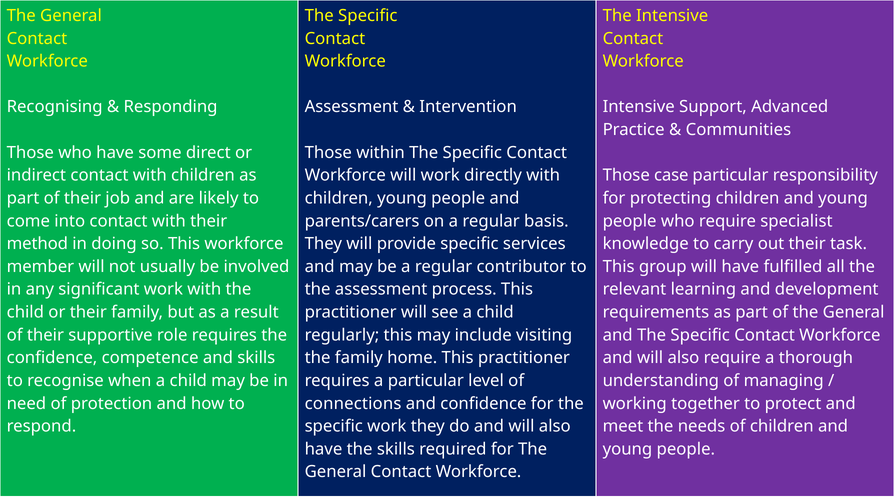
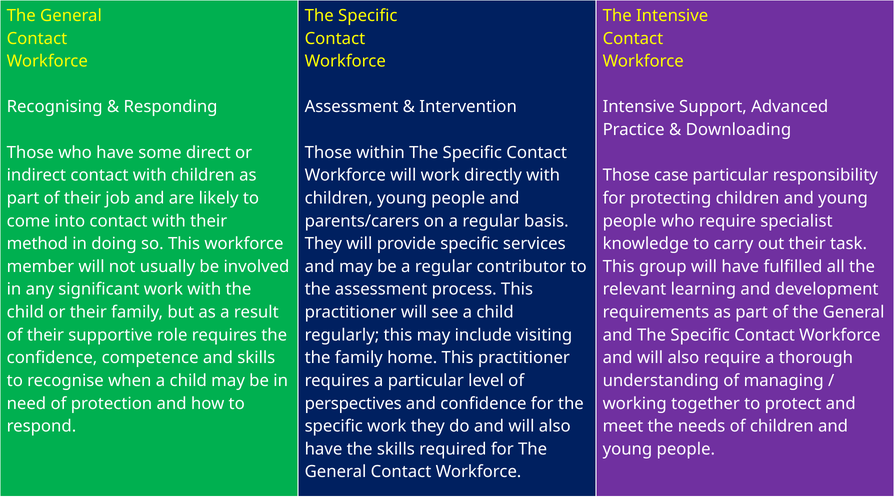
Communities: Communities -> Downloading (738, 130)
connections: connections -> perspectives (353, 403)
